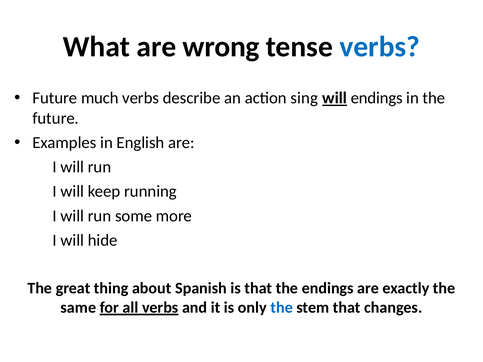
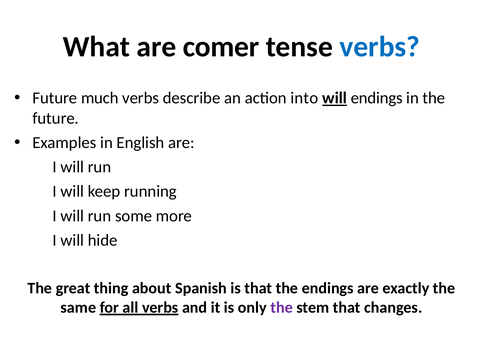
wrong: wrong -> comer (221, 47)
sing: sing -> into (304, 98)
the colour: blue -> purple (282, 308)
